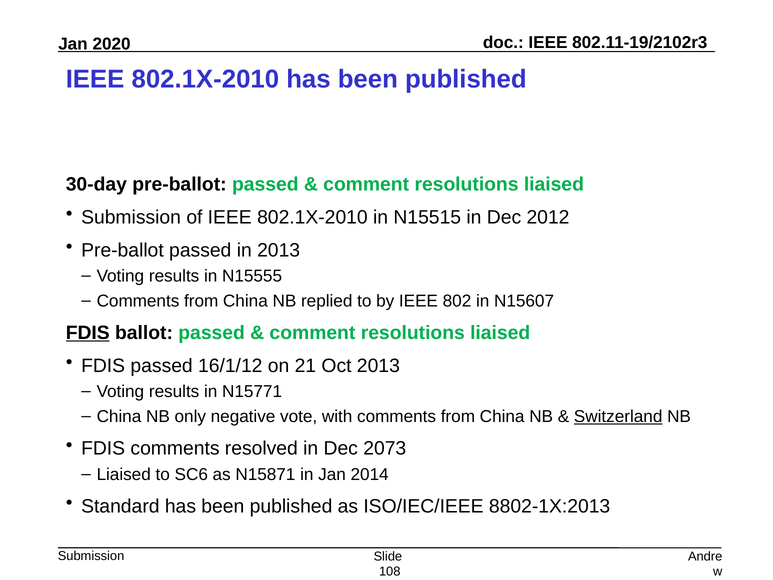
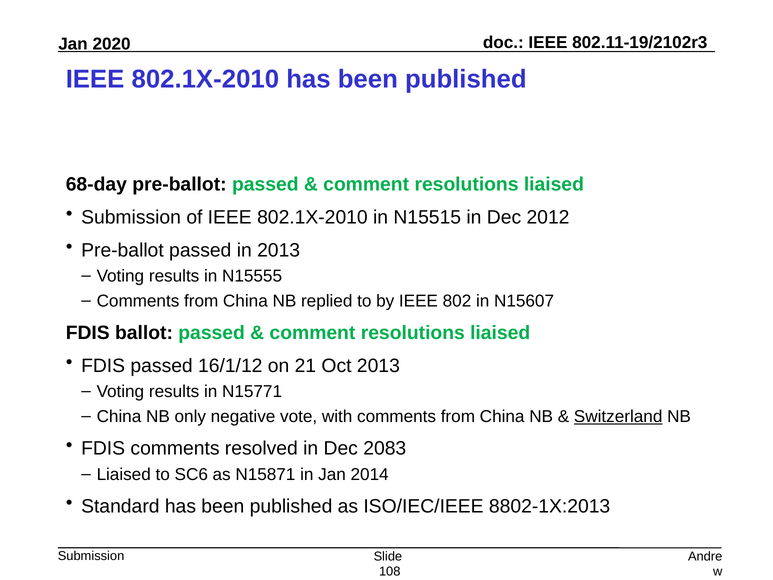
30-day: 30-day -> 68-day (96, 184)
FDIS underline: present -> none (88, 333)
2073: 2073 -> 2083 (385, 448)
